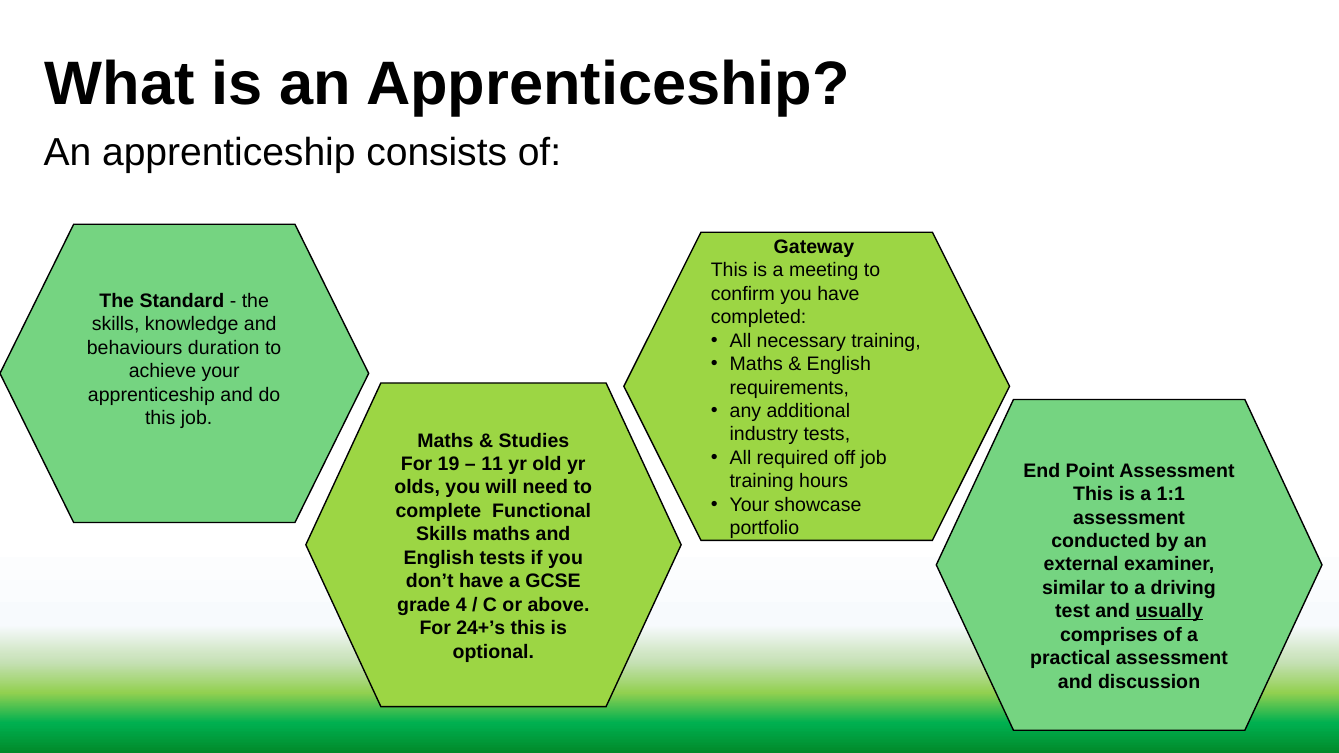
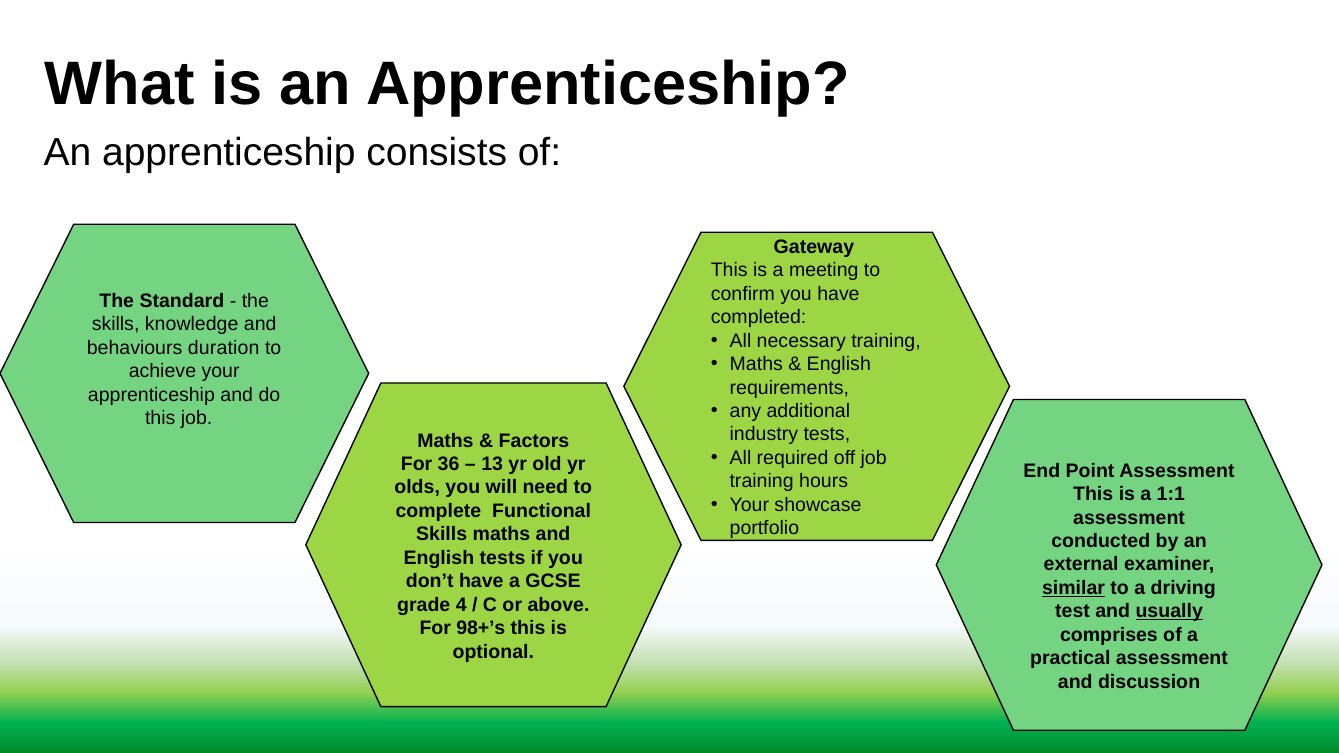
Studies: Studies -> Factors (534, 441)
19: 19 -> 36 (449, 464)
11: 11 -> 13 (492, 464)
similar underline: none -> present (1074, 588)
24+’s: 24+’s -> 98+’s (481, 628)
